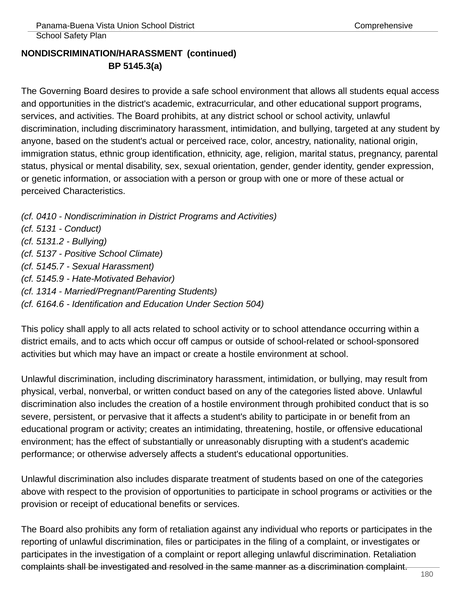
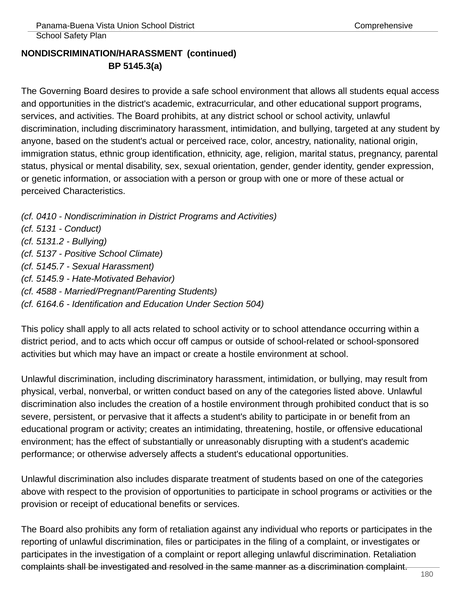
1314: 1314 -> 4588 (46, 292)
emails: emails -> period (64, 342)
